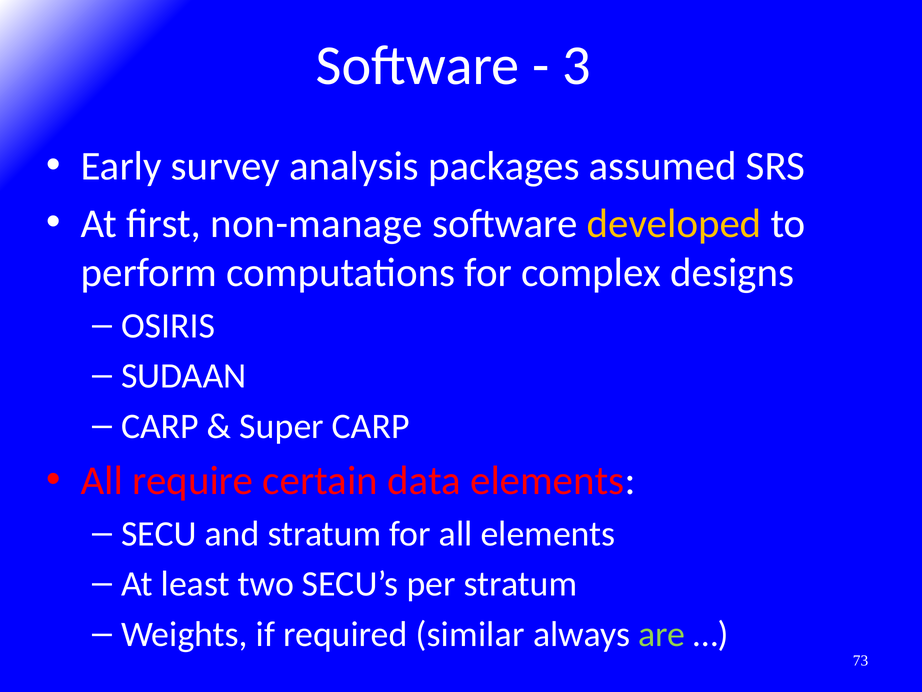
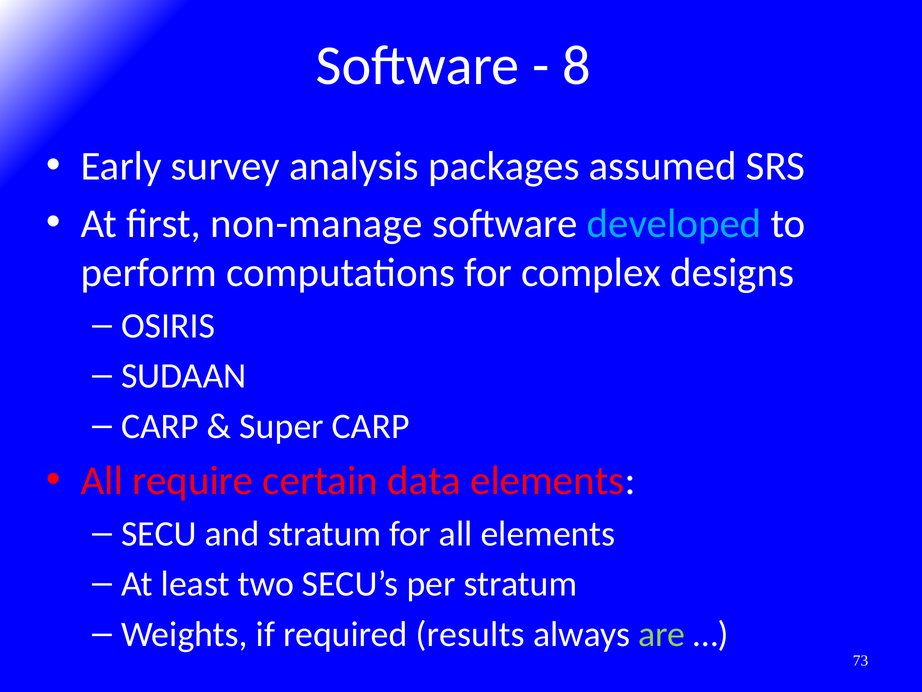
3: 3 -> 8 (576, 65)
developed colour: yellow -> light blue (674, 223)
similar: similar -> results (470, 634)
